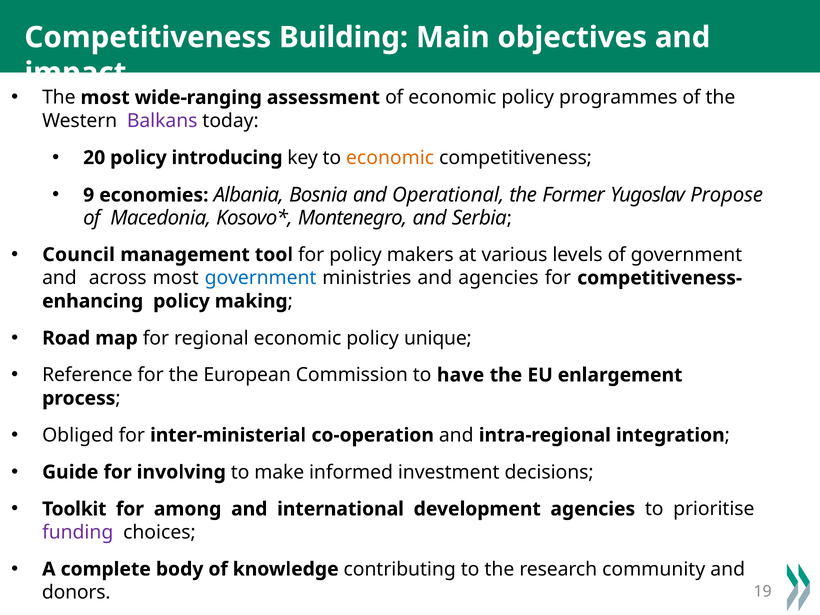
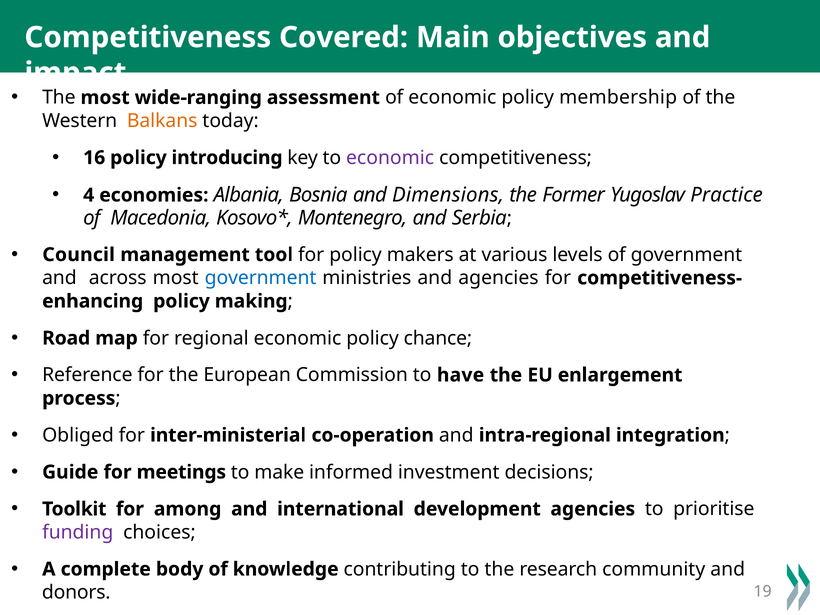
Building: Building -> Covered (344, 37)
programmes: programmes -> membership (618, 98)
Balkans colour: purple -> orange (162, 121)
20: 20 -> 16 (94, 158)
economic colour: orange -> purple (390, 158)
9: 9 -> 4 (89, 195)
Operational: Operational -> Dimensions (448, 195)
Propose: Propose -> Practice (727, 195)
unique: unique -> chance (438, 338)
involving: involving -> meetings (181, 472)
